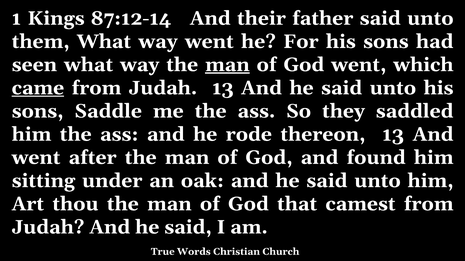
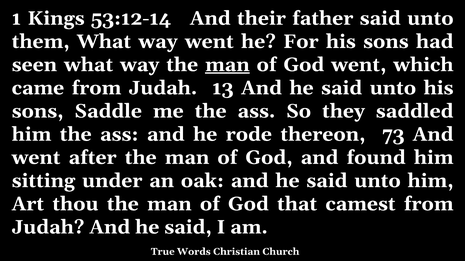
87:12-14: 87:12-14 -> 53:12-14 (131, 18)
came underline: present -> none (38, 88)
thereon 13: 13 -> 73 (393, 135)
